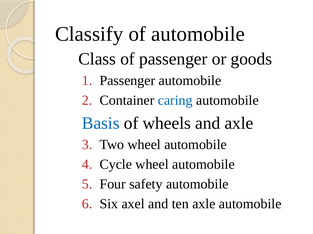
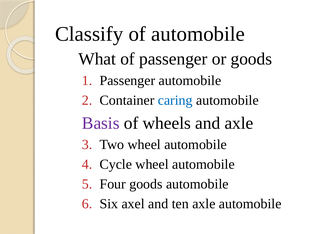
Class: Class -> What (97, 59)
Basis colour: blue -> purple (101, 123)
Four safety: safety -> goods (146, 185)
